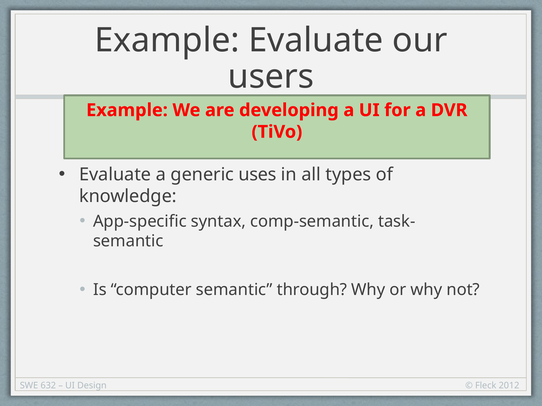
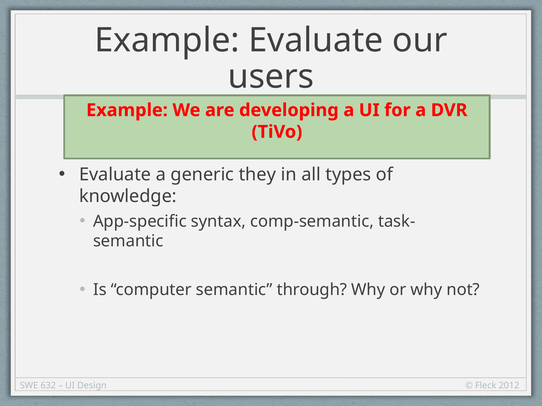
uses: uses -> they (257, 175)
